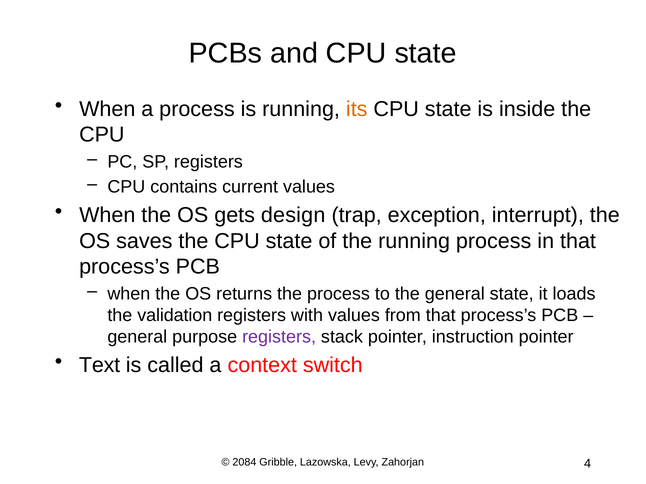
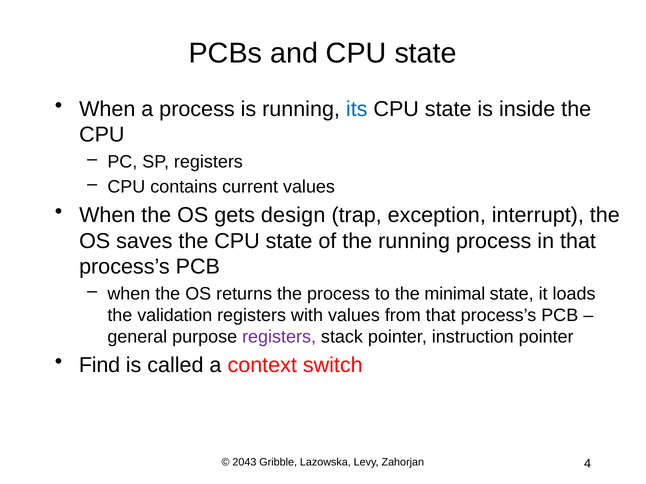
its colour: orange -> blue (357, 109)
the general: general -> minimal (455, 294)
Text: Text -> Find (100, 365)
2084: 2084 -> 2043 (244, 463)
